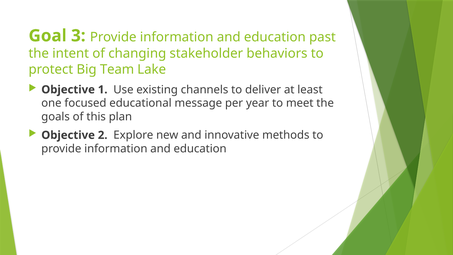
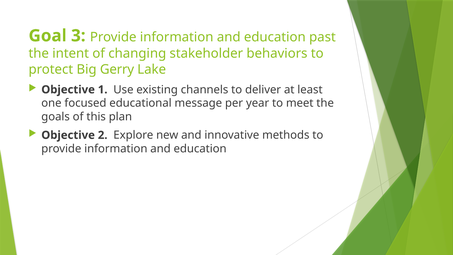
Team: Team -> Gerry (117, 69)
